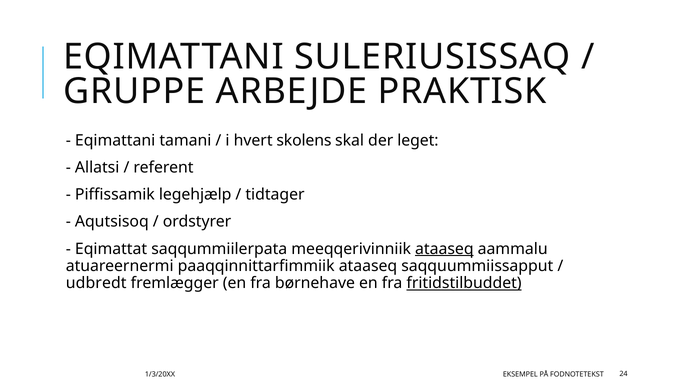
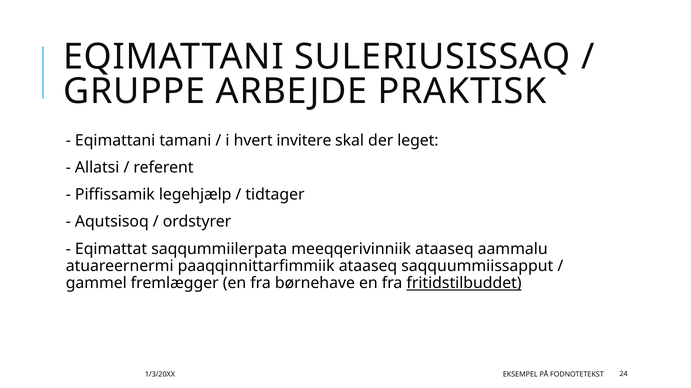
skolens: skolens -> invitere (304, 141)
ataaseq underline: present -> none (444, 249)
udbredt: udbredt -> gammel (96, 284)
